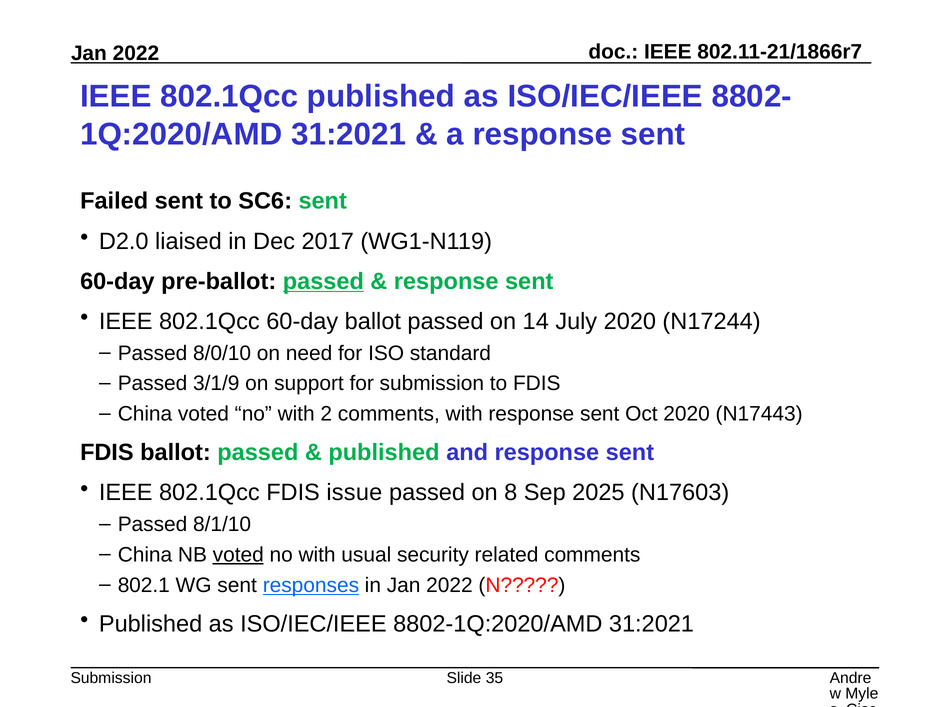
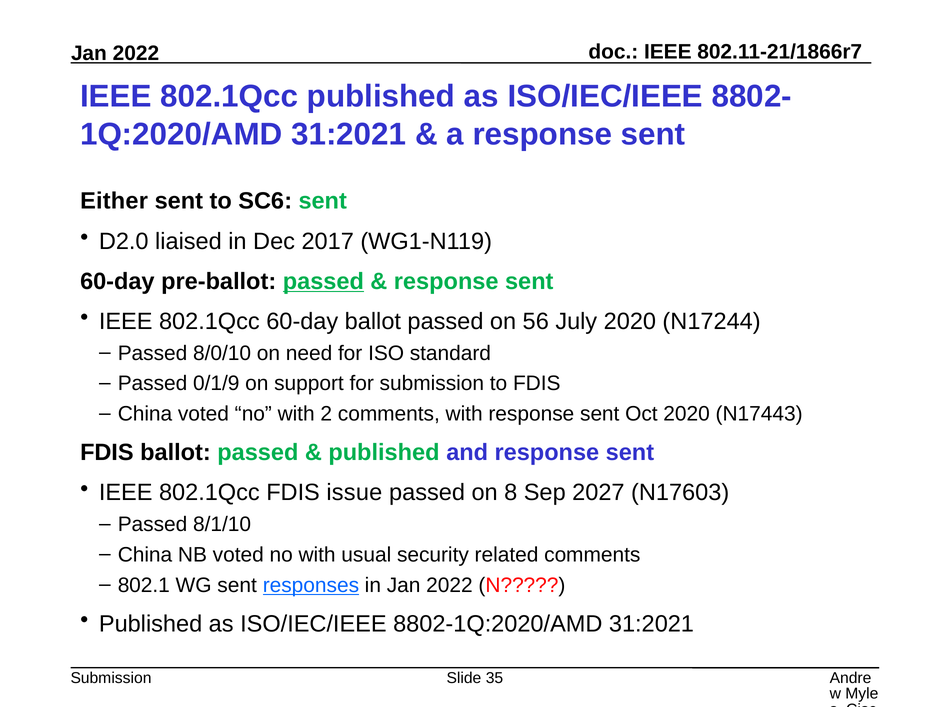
Failed: Failed -> Either (114, 201)
14: 14 -> 56 (536, 321)
3/1/9: 3/1/9 -> 0/1/9 (216, 383)
2025: 2025 -> 2027 (598, 492)
voted underline: present -> none (238, 554)
